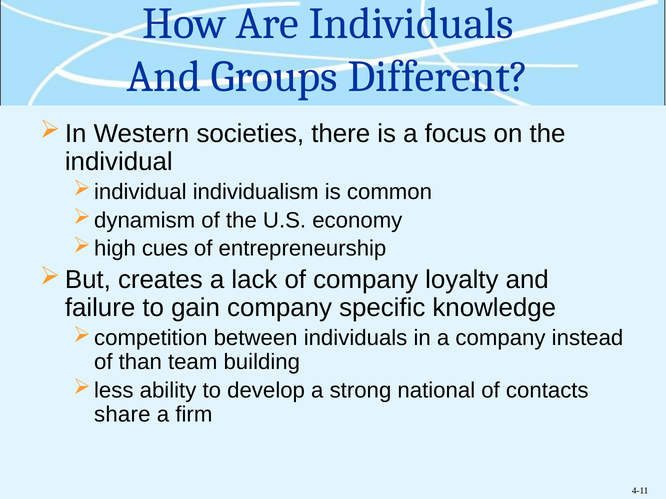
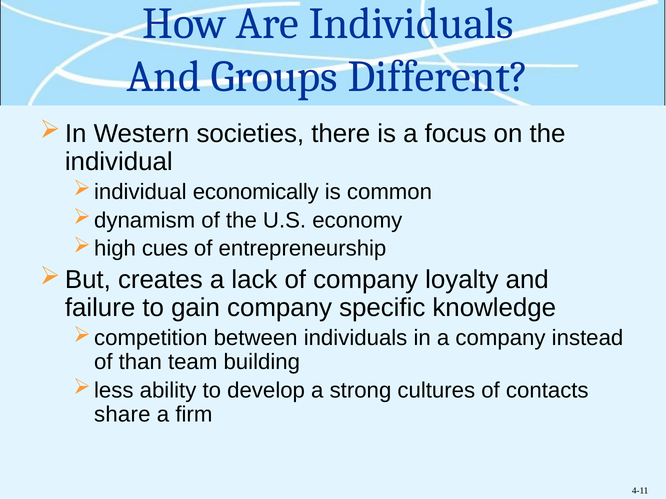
individualism: individualism -> economically (256, 192)
national: national -> cultures (436, 391)
